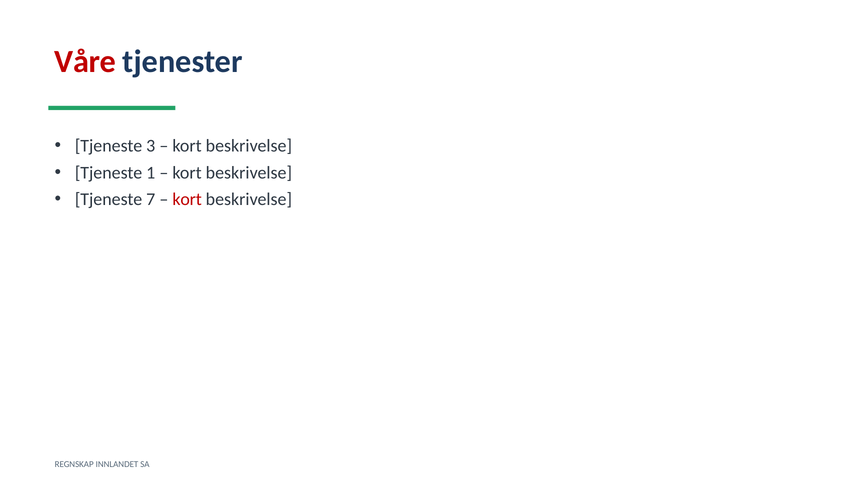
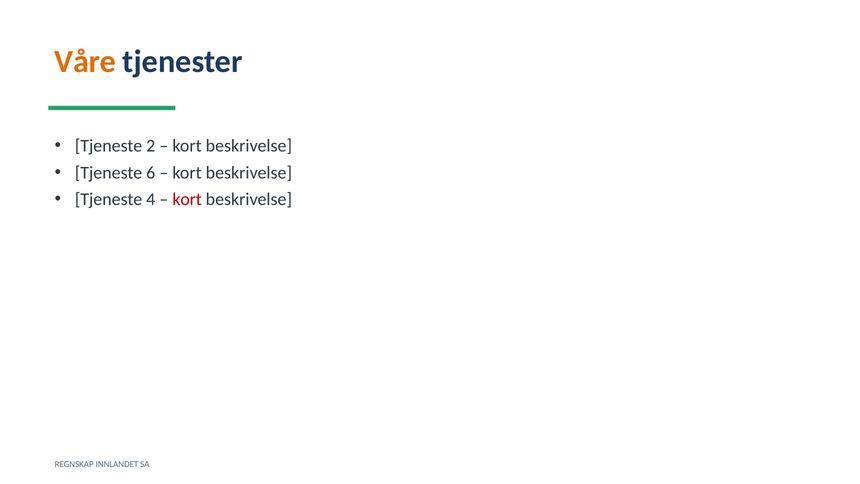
Våre colour: red -> orange (85, 61)
3: 3 -> 2 (151, 146)
1: 1 -> 6 (151, 173)
7: 7 -> 4 (151, 199)
